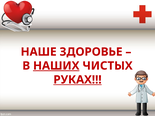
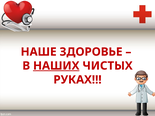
РУКАХ underline: present -> none (78, 80)
